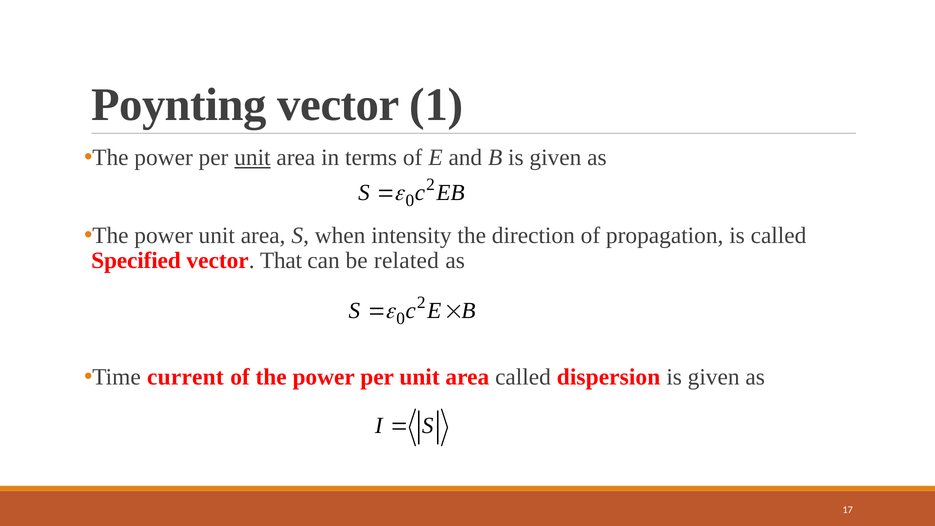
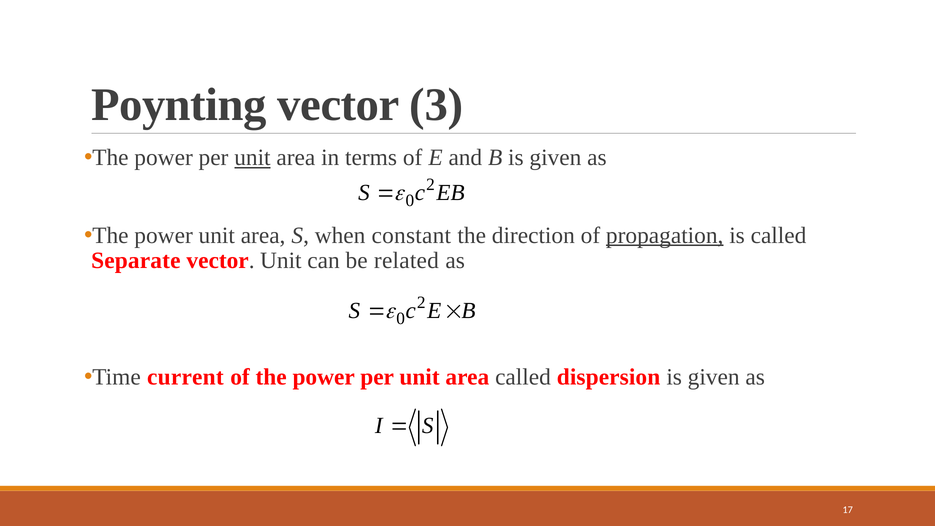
1: 1 -> 3 (436, 105)
intensity: intensity -> constant (411, 235)
propagation underline: none -> present (665, 235)
Specified: Specified -> Separate (136, 261)
vector That: That -> Unit (281, 261)
